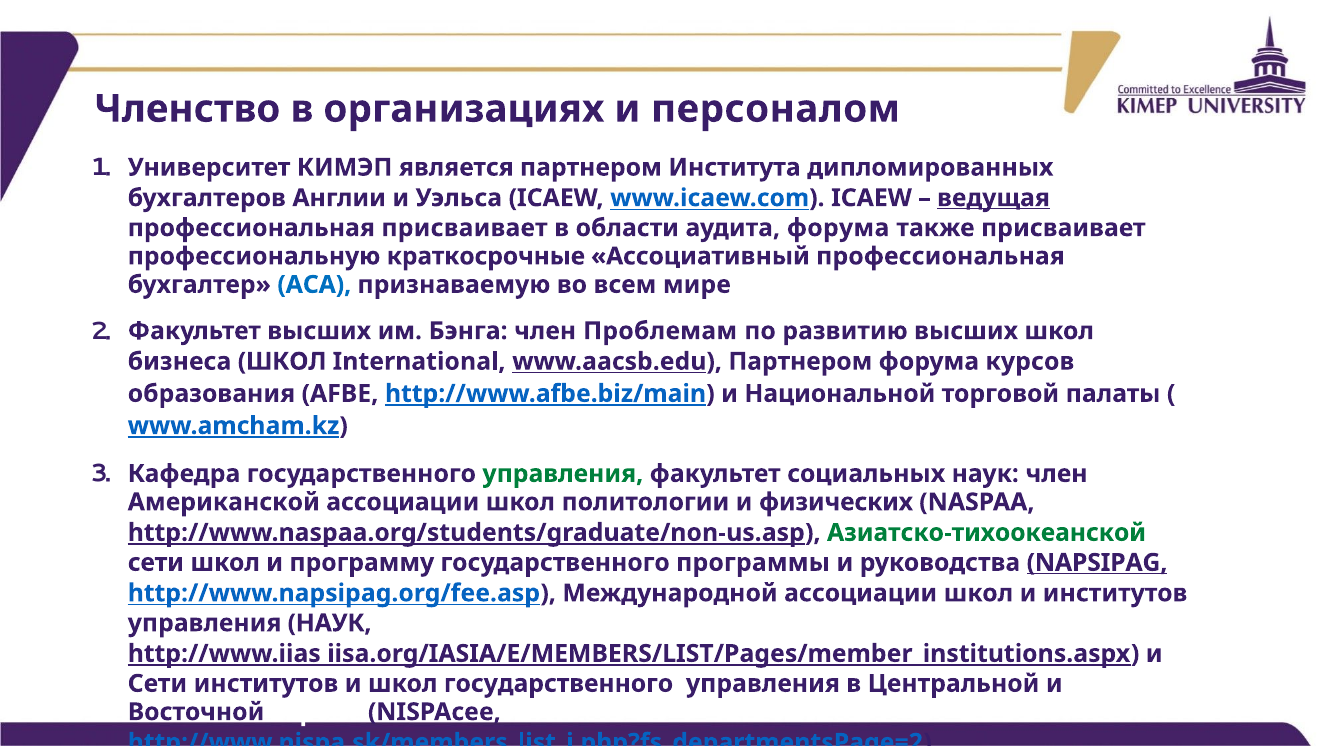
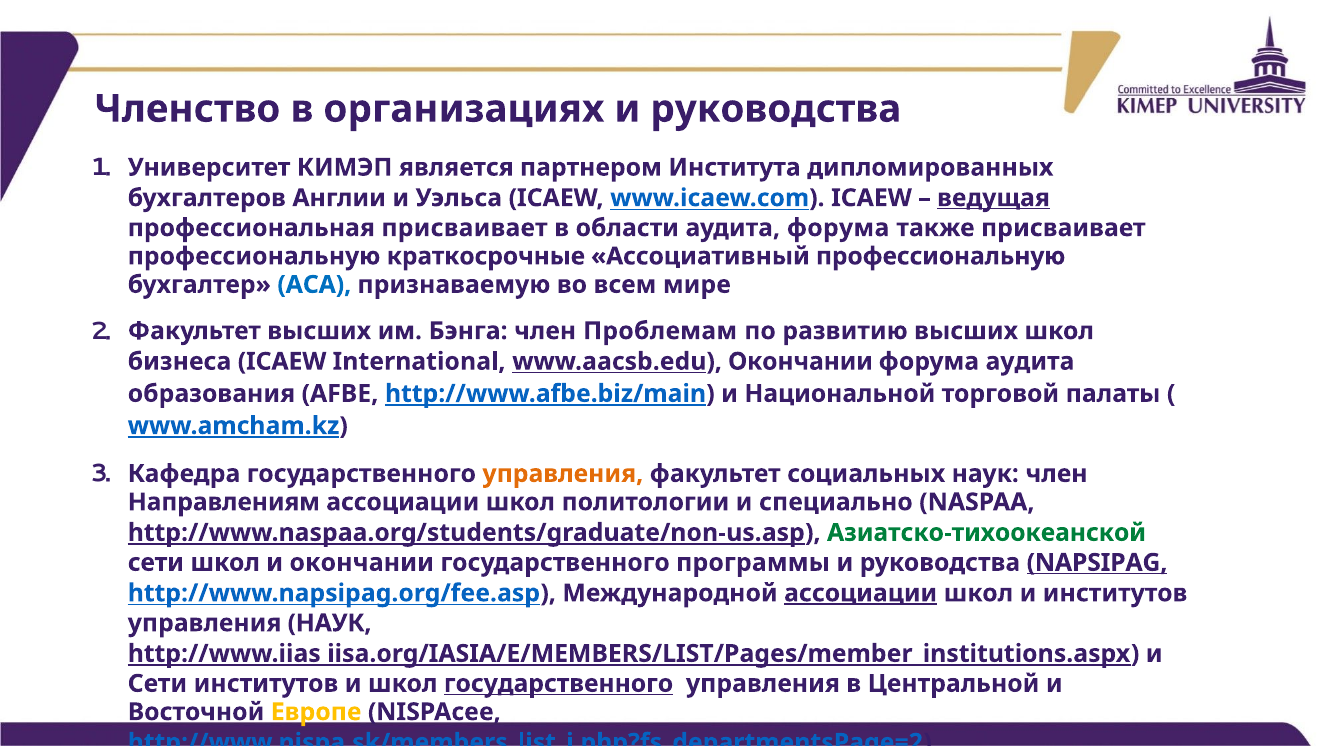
организациях и персоналом: персоналом -> руководства (776, 109)
Ассоциативный профессиональная: профессиональная -> профессиональную (941, 256)
бизнеса ШКОЛ: ШКОЛ -> ICAEW (282, 361)
www.aacsb.edu Партнером: Партнером -> Окончании (800, 361)
форума курсов: курсов -> аудита (1030, 361)
управления colour: green -> orange (563, 474)
Американской: Американской -> Направлениям (224, 502)
физических: физических -> специально (836, 502)
и программу: программу -> окончании (362, 562)
ассоциации underline: none -> present (861, 593)
государственного underline: none -> present (558, 683)
Европе colour: white -> yellow (316, 712)
